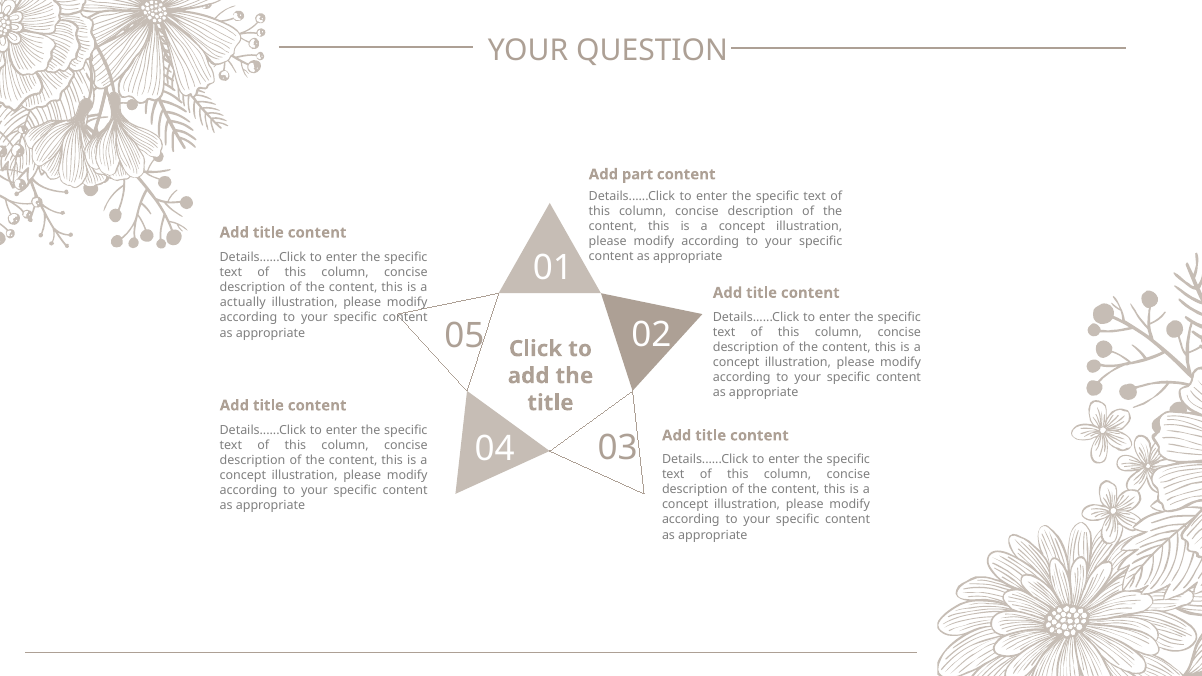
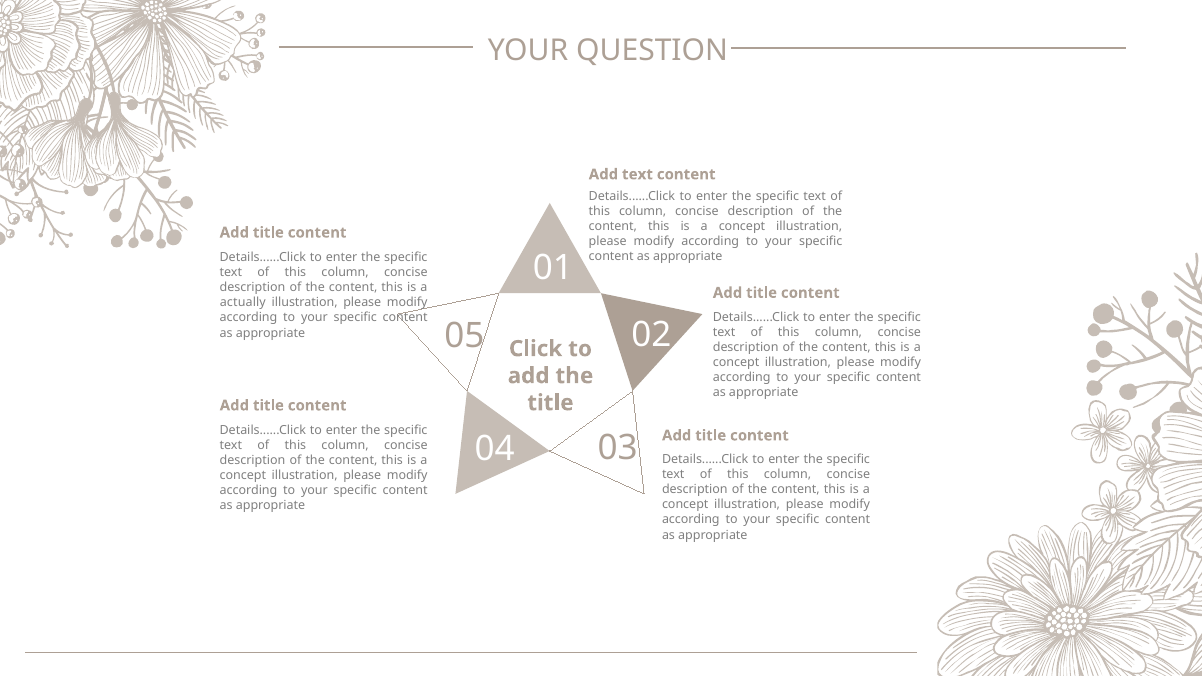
Add part: part -> text (637, 174)
